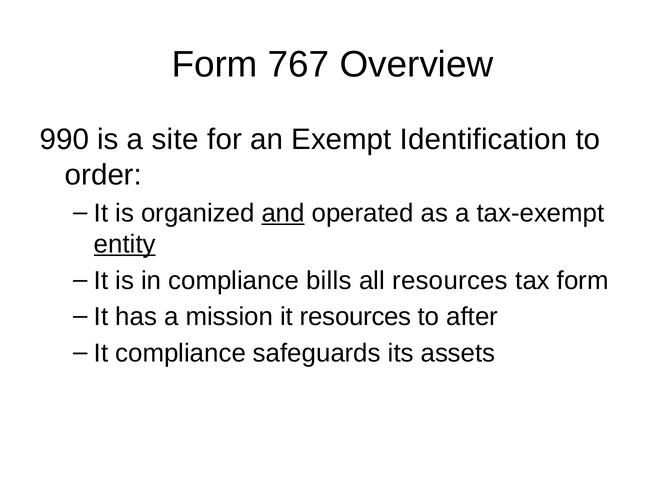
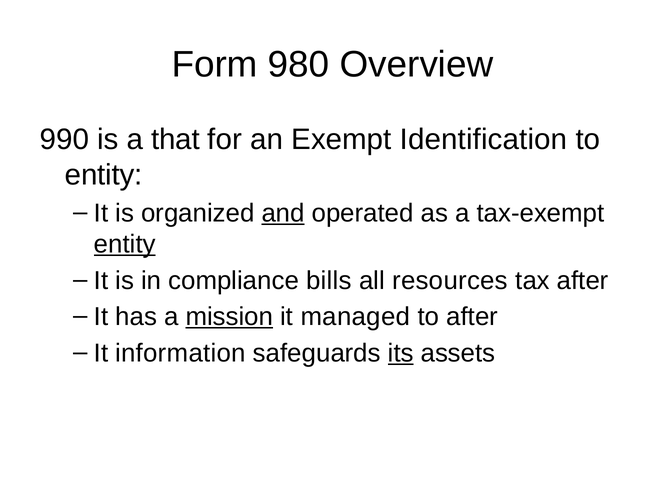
767: 767 -> 980 (299, 65)
site: site -> that (176, 140)
order: order -> entity (104, 175)
tax form: form -> after (583, 280)
mission underline: none -> present (229, 317)
it resources: resources -> managed (355, 317)
It compliance: compliance -> information (181, 353)
its underline: none -> present (401, 353)
